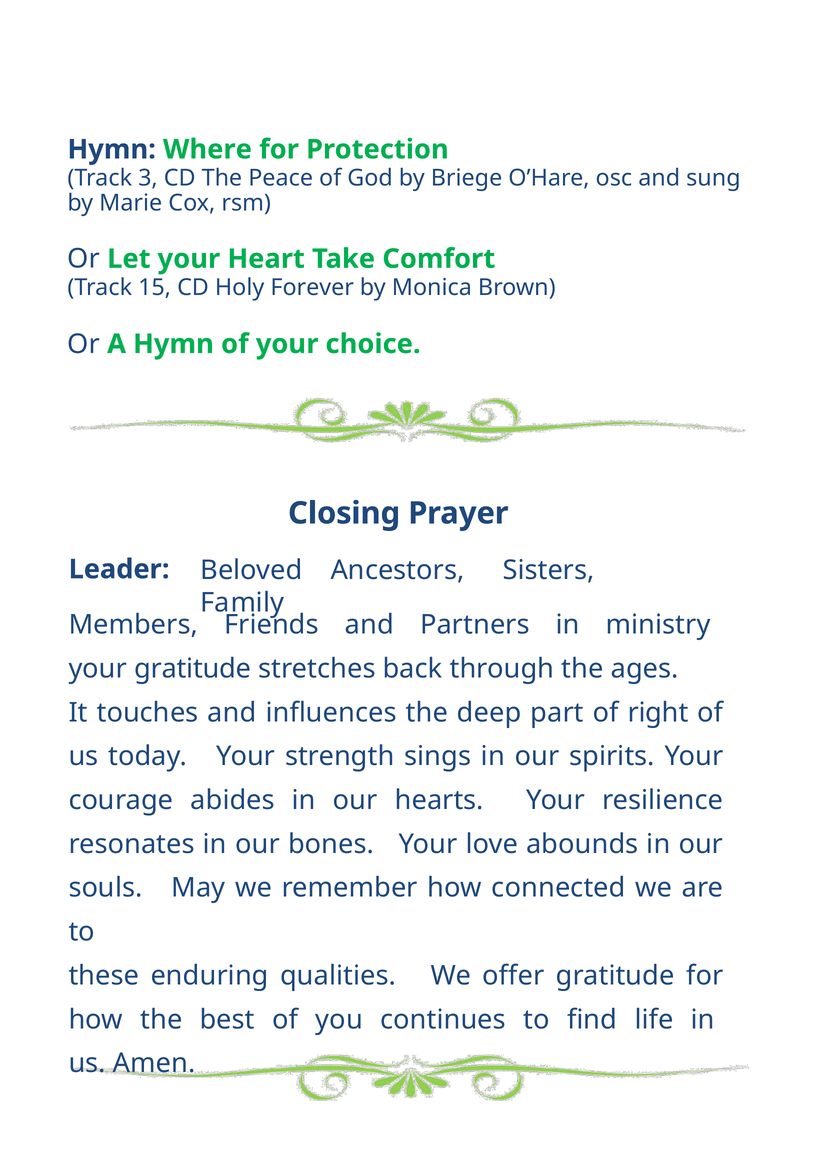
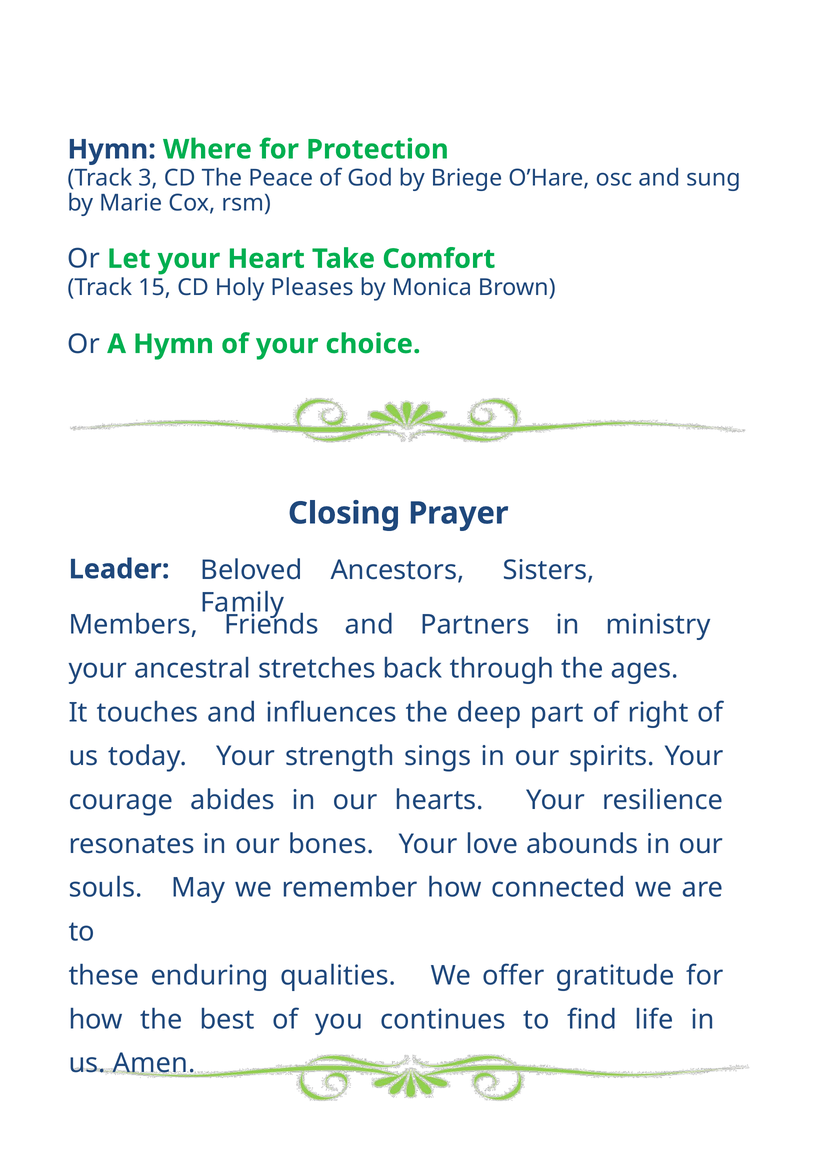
Forever: Forever -> Pleases (312, 288)
your gratitude: gratitude -> ancestral (193, 669)
